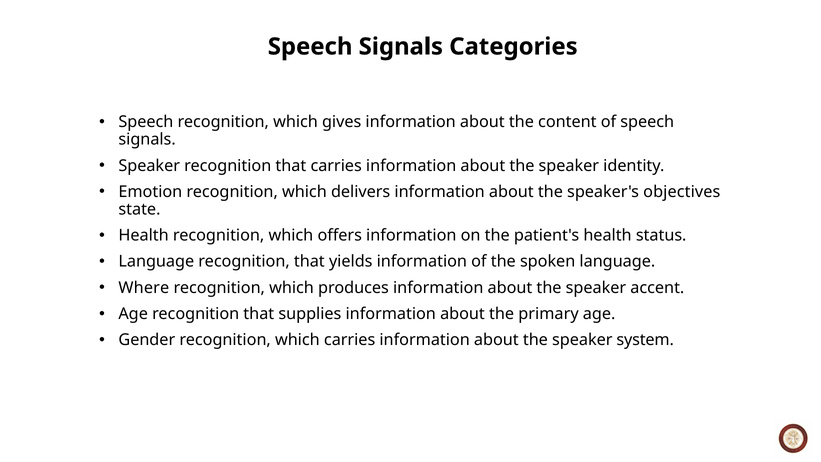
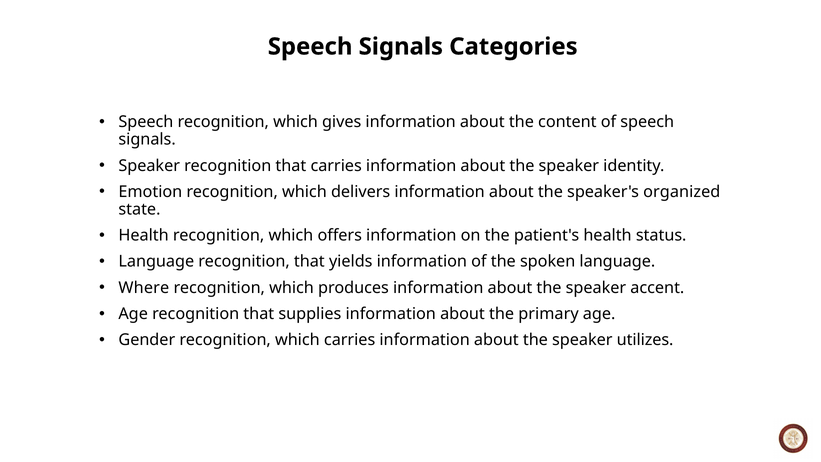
objectives: objectives -> organized (682, 192)
system: system -> utilizes (645, 340)
